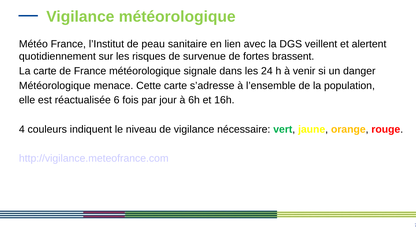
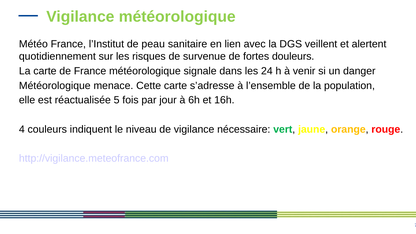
brassent: brassent -> douleurs (293, 56)
6: 6 -> 5 (117, 100)
